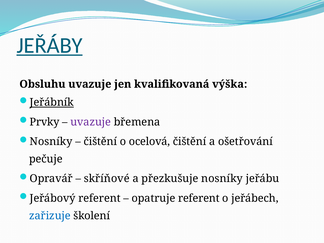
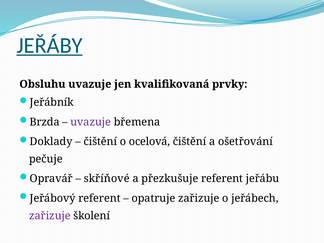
výška: výška -> prvky (230, 84)
Jeřábník underline: present -> none (52, 102)
Prvky: Prvky -> Brzda (45, 122)
Nosníky: Nosníky -> Doklady (51, 142)
přezkušuje nosníky: nosníky -> referent (222, 179)
opatruje referent: referent -> zařizuje (199, 198)
zařizuje colour: blue -> purple (50, 216)
